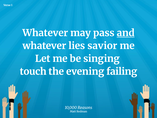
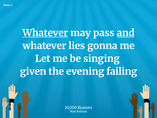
Whatever underline: none -> present (45, 33)
savior: savior -> gonna (102, 46)
touch: touch -> given (33, 71)
